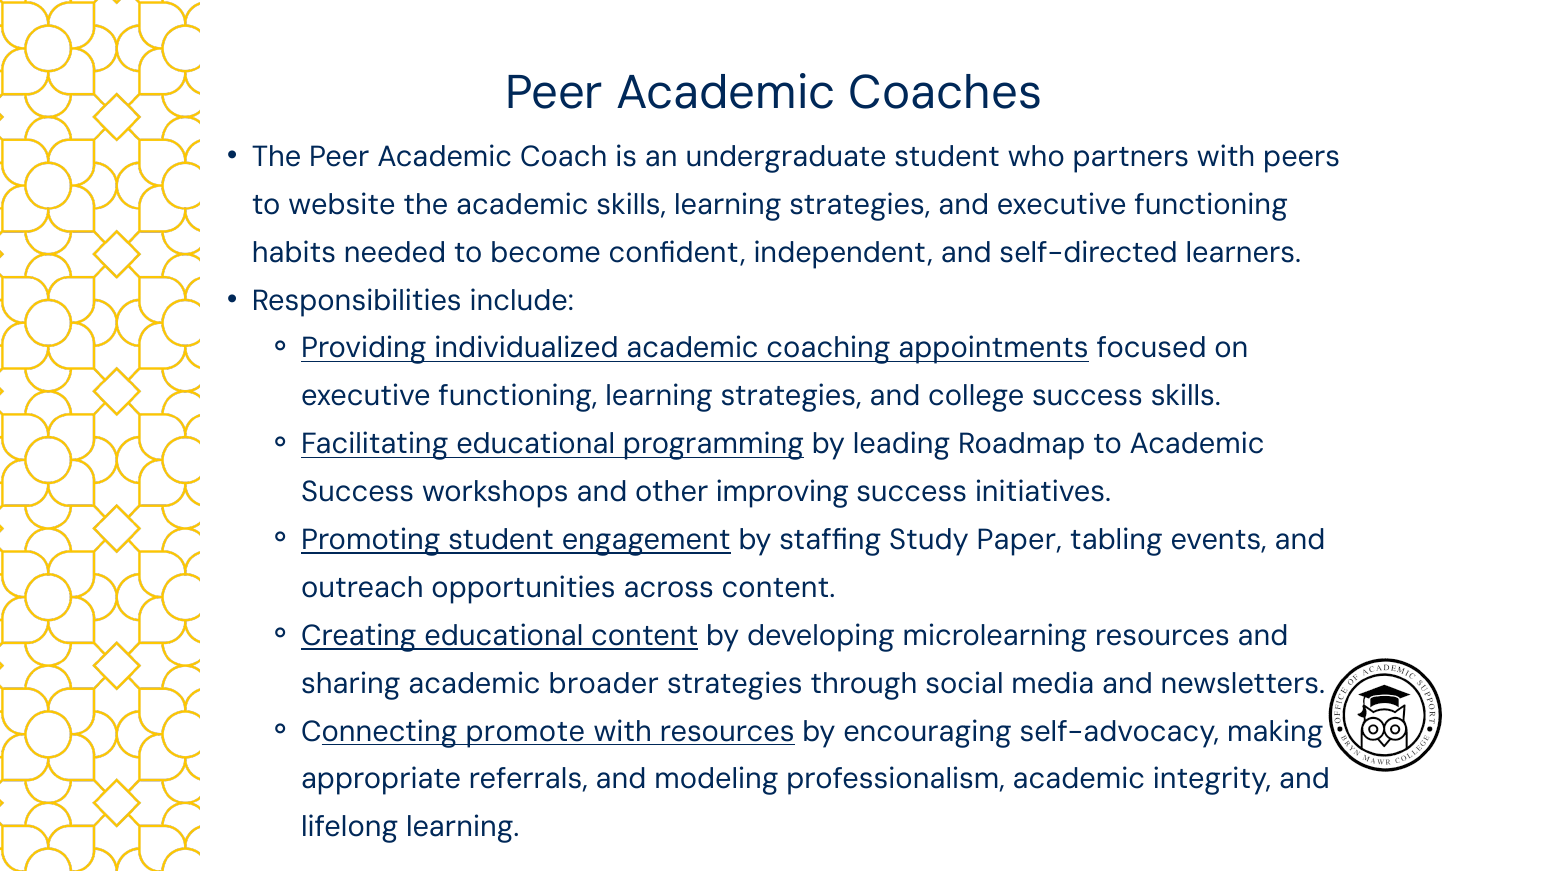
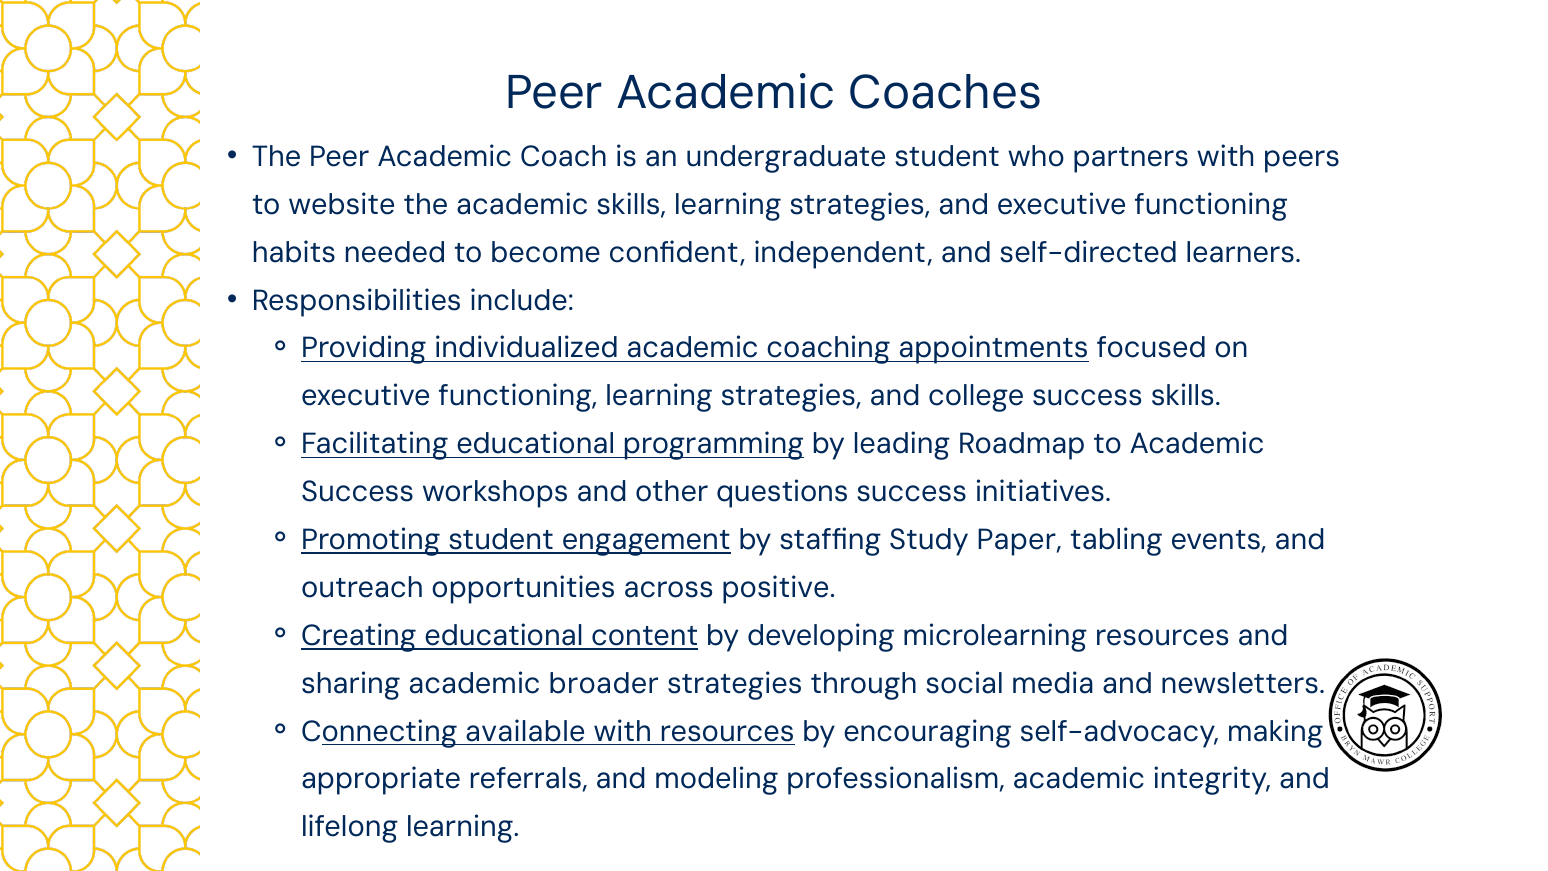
improving: improving -> questions (782, 492)
across content: content -> positive (779, 588)
promote: promote -> available (525, 731)
